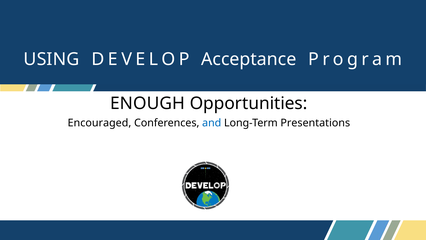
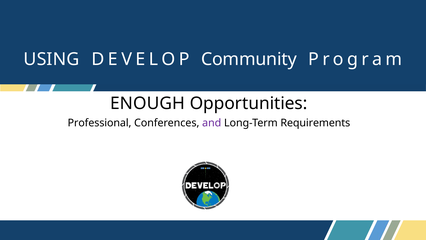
Acceptance: Acceptance -> Community (249, 59)
Encouraged: Encouraged -> Professional (100, 123)
and colour: blue -> purple (212, 123)
Presentations: Presentations -> Requirements (315, 123)
